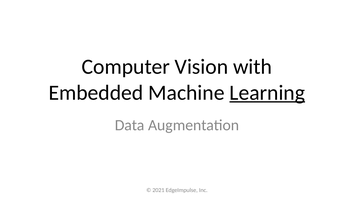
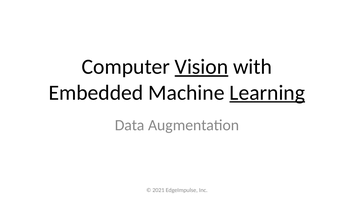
Vision underline: none -> present (201, 67)
